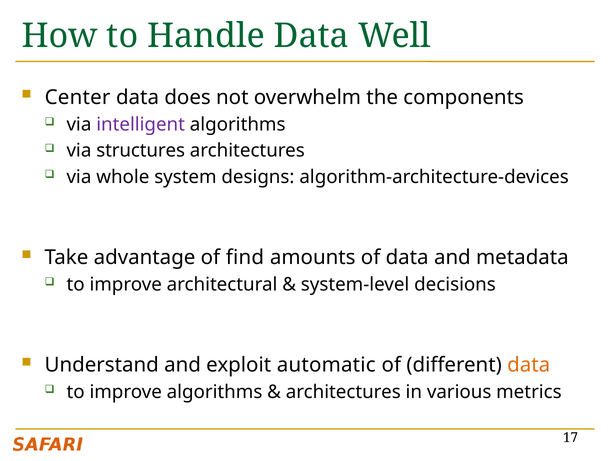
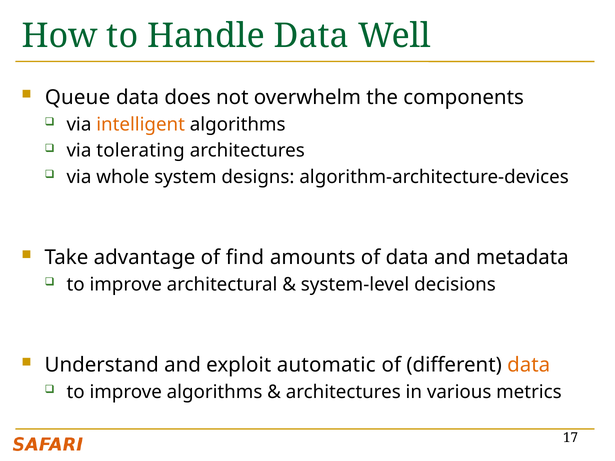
Center: Center -> Queue (78, 97)
intelligent colour: purple -> orange (141, 124)
structures: structures -> tolerating (141, 151)
